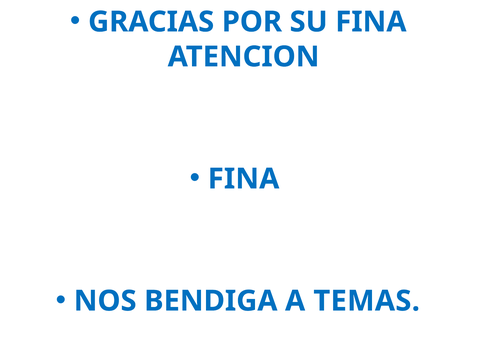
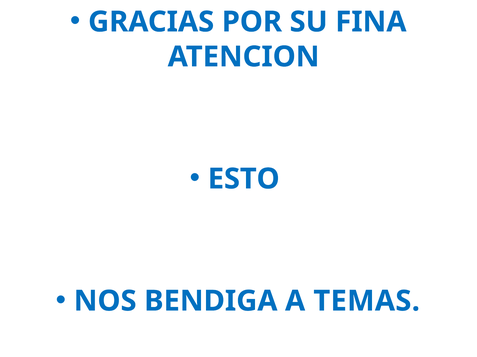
FINA: FINA -> ESTO (244, 179)
